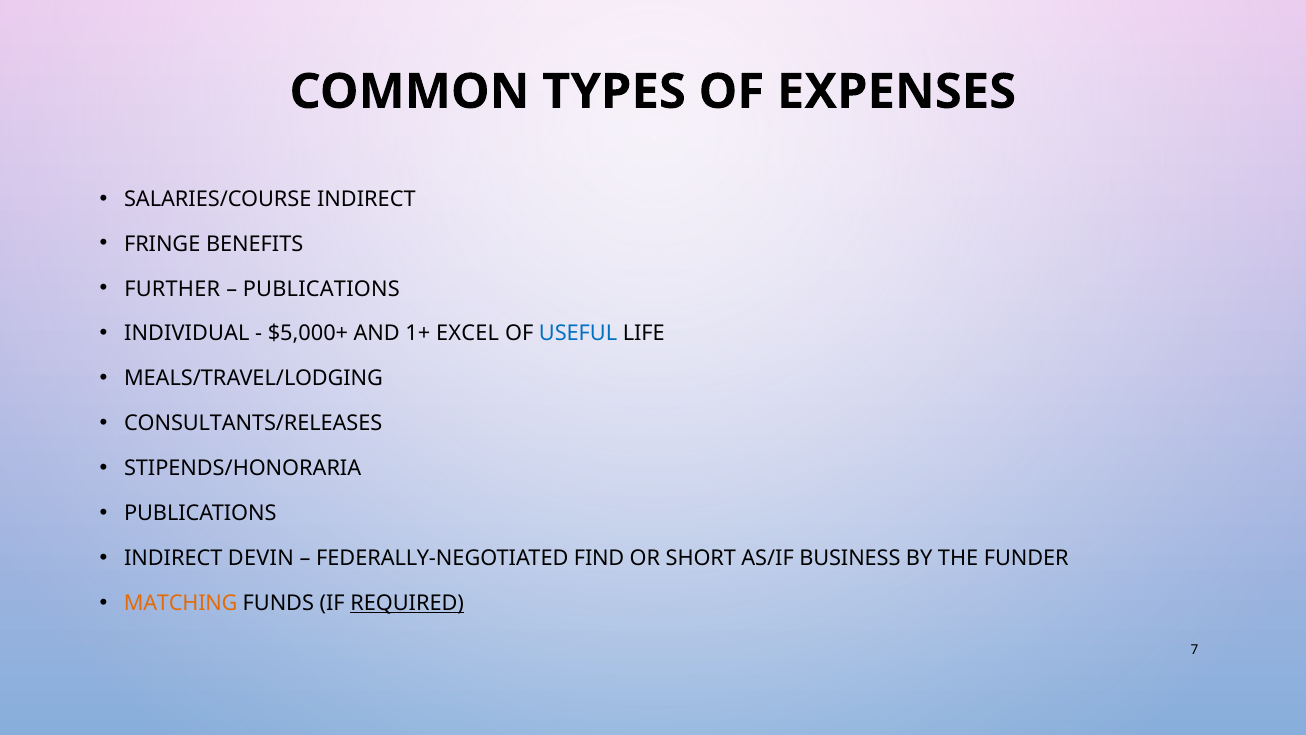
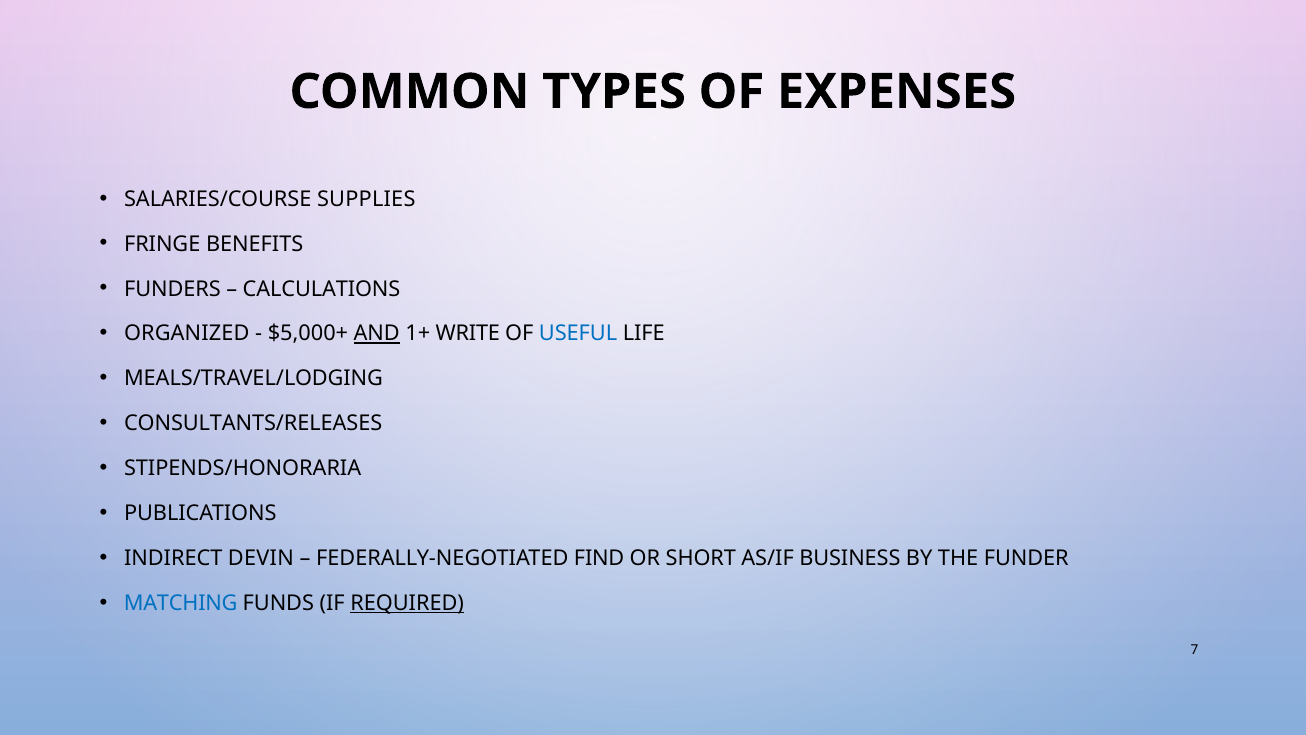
SALARIES/COURSE INDIRECT: INDIRECT -> SUPPLIES (366, 199)
FURTHER: FURTHER -> FUNDERS (172, 289)
PUBLICATIONS: PUBLICATIONS -> CALCULATIONS (321, 289)
INDIVIDUAL: INDIVIDUAL -> ORGANIZED (187, 334)
AND underline: none -> present (377, 334)
EXCEL: EXCEL -> WRITE (468, 334)
MATCHING colour: orange -> blue (181, 603)
